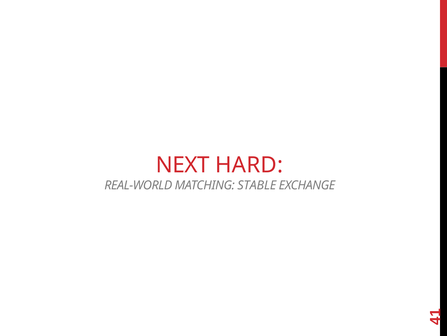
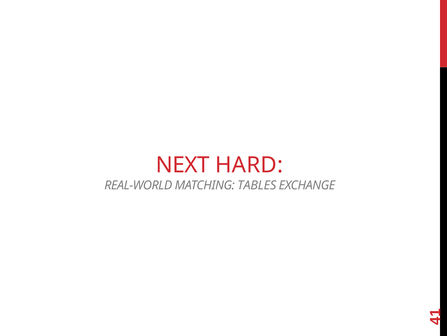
STABLE: STABLE -> TABLES (257, 185)
